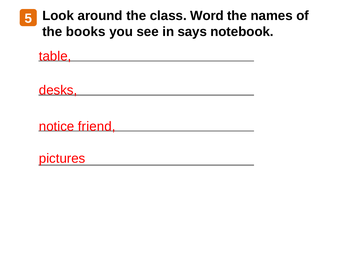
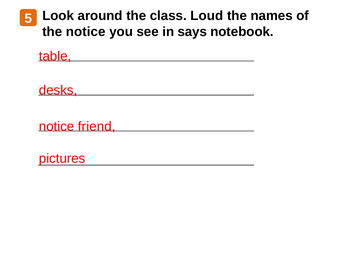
Word: Word -> Loud (207, 16)
the books: books -> notice (86, 32)
